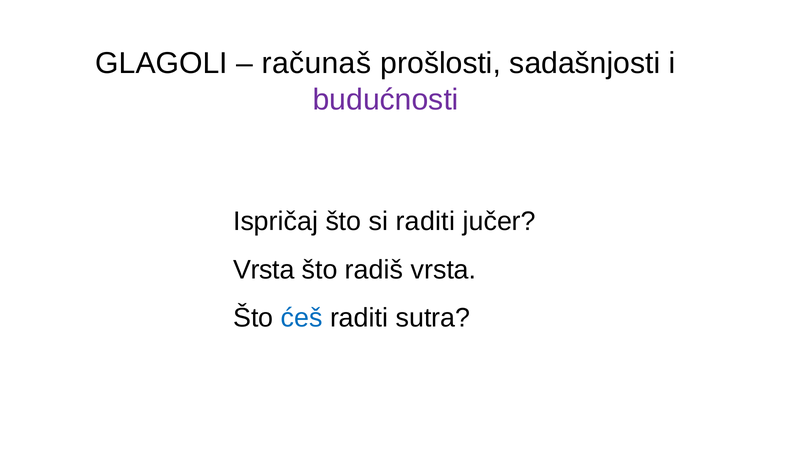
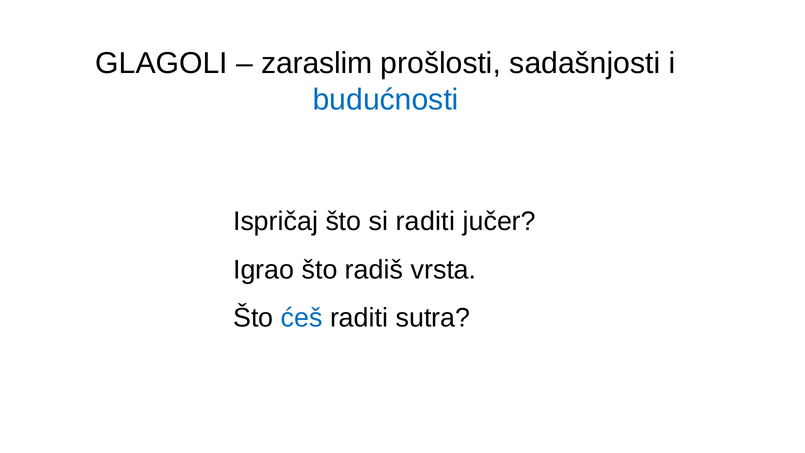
računaš: računaš -> zaraslim (317, 63)
budućnosti colour: purple -> blue (386, 100)
Vrsta: Vrsta -> Igrao (264, 270)
